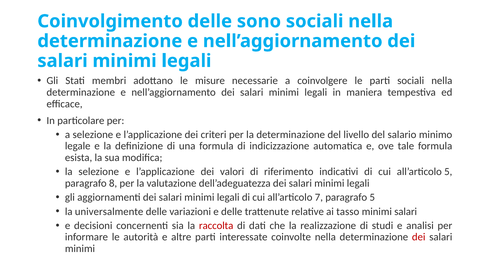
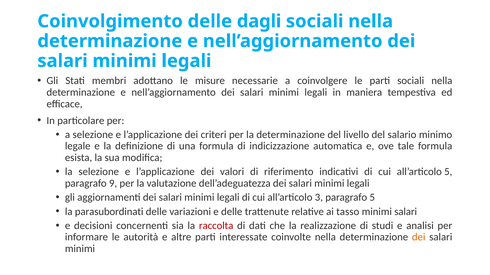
sono: sono -> dagli (259, 21)
8: 8 -> 9 (113, 184)
7: 7 -> 3 (319, 198)
universalmente: universalmente -> parasubordinati (109, 212)
dei colour: red -> orange (419, 238)
